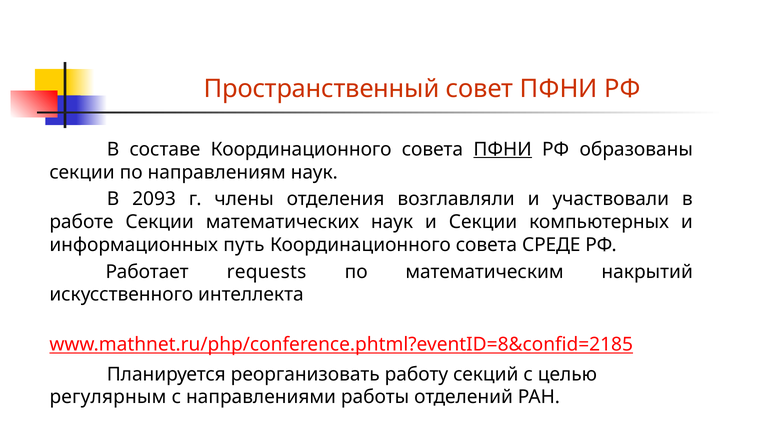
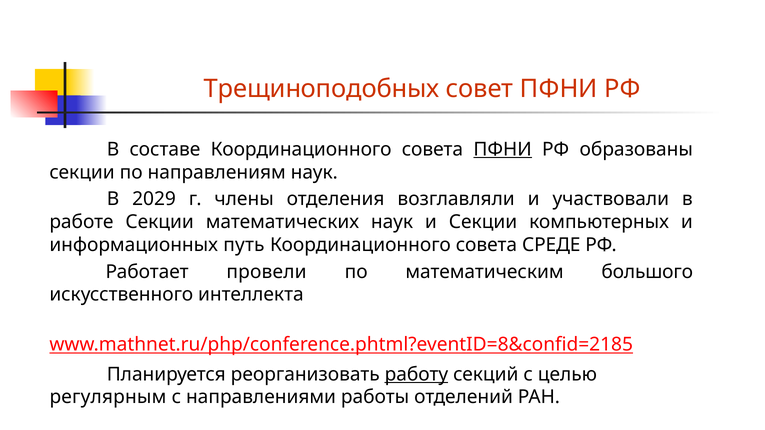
Пространственный: Пространственный -> Трещиноподобных (322, 89)
2093: 2093 -> 2029 (154, 199)
requests: requests -> провели (267, 272)
накрытий: накрытий -> большого (647, 272)
работу underline: none -> present (416, 375)
